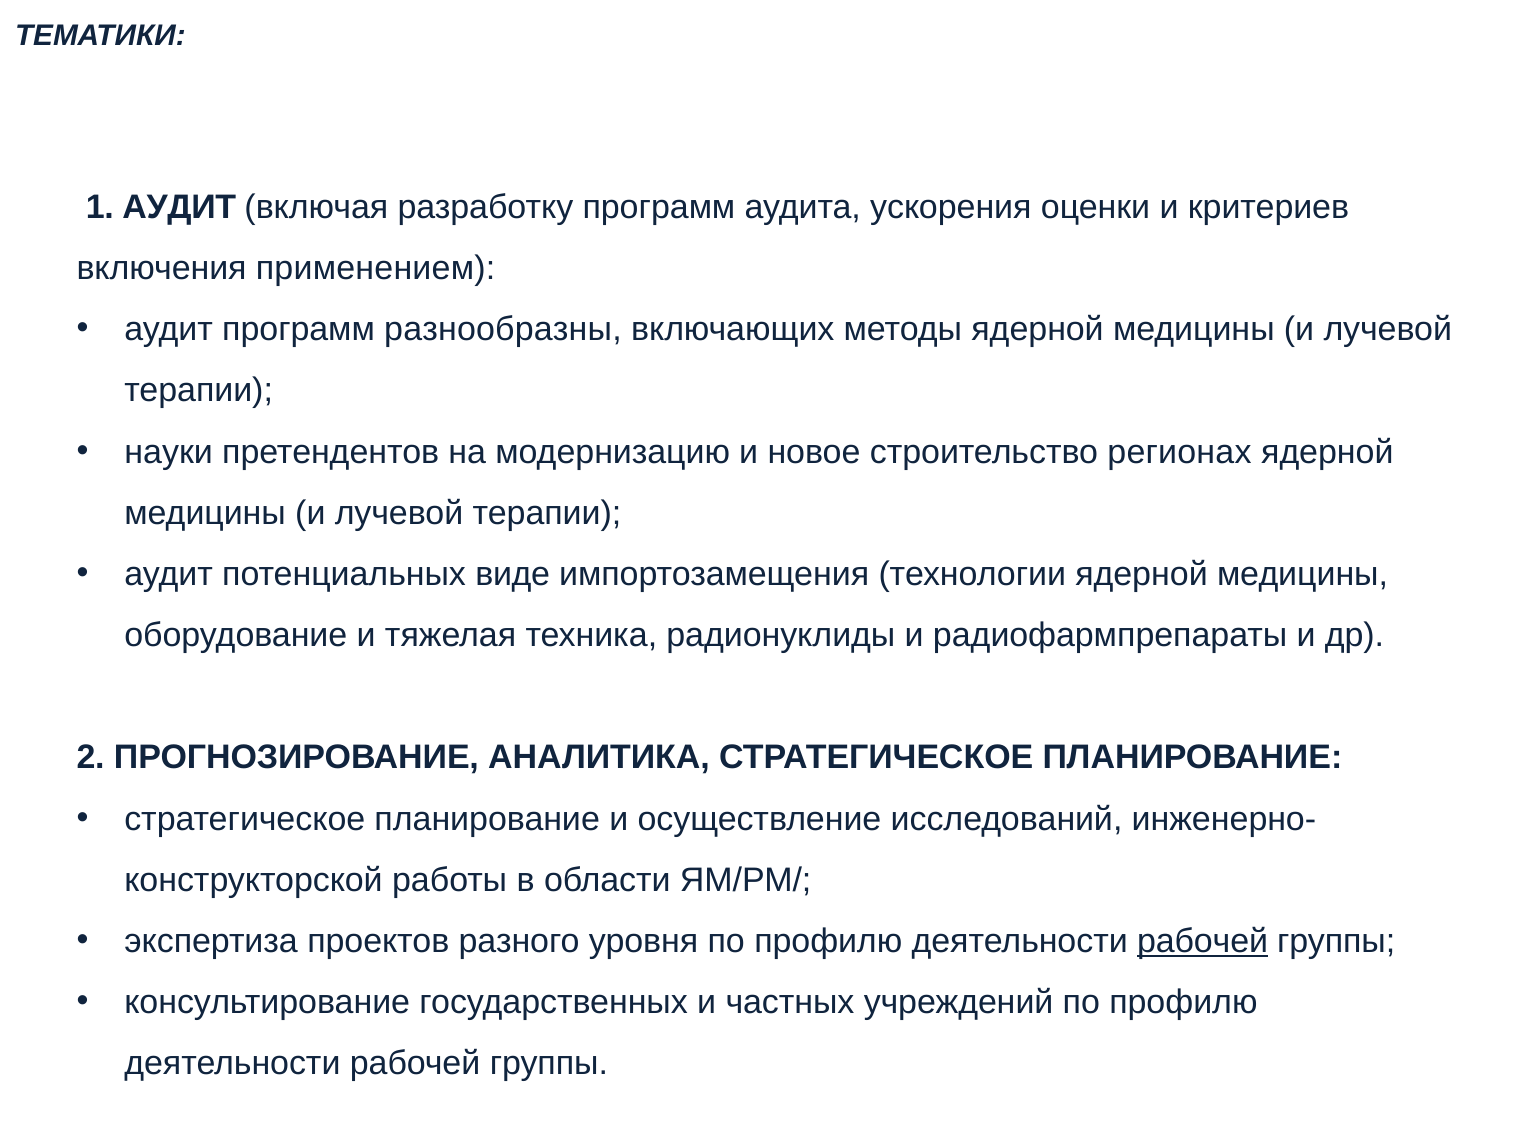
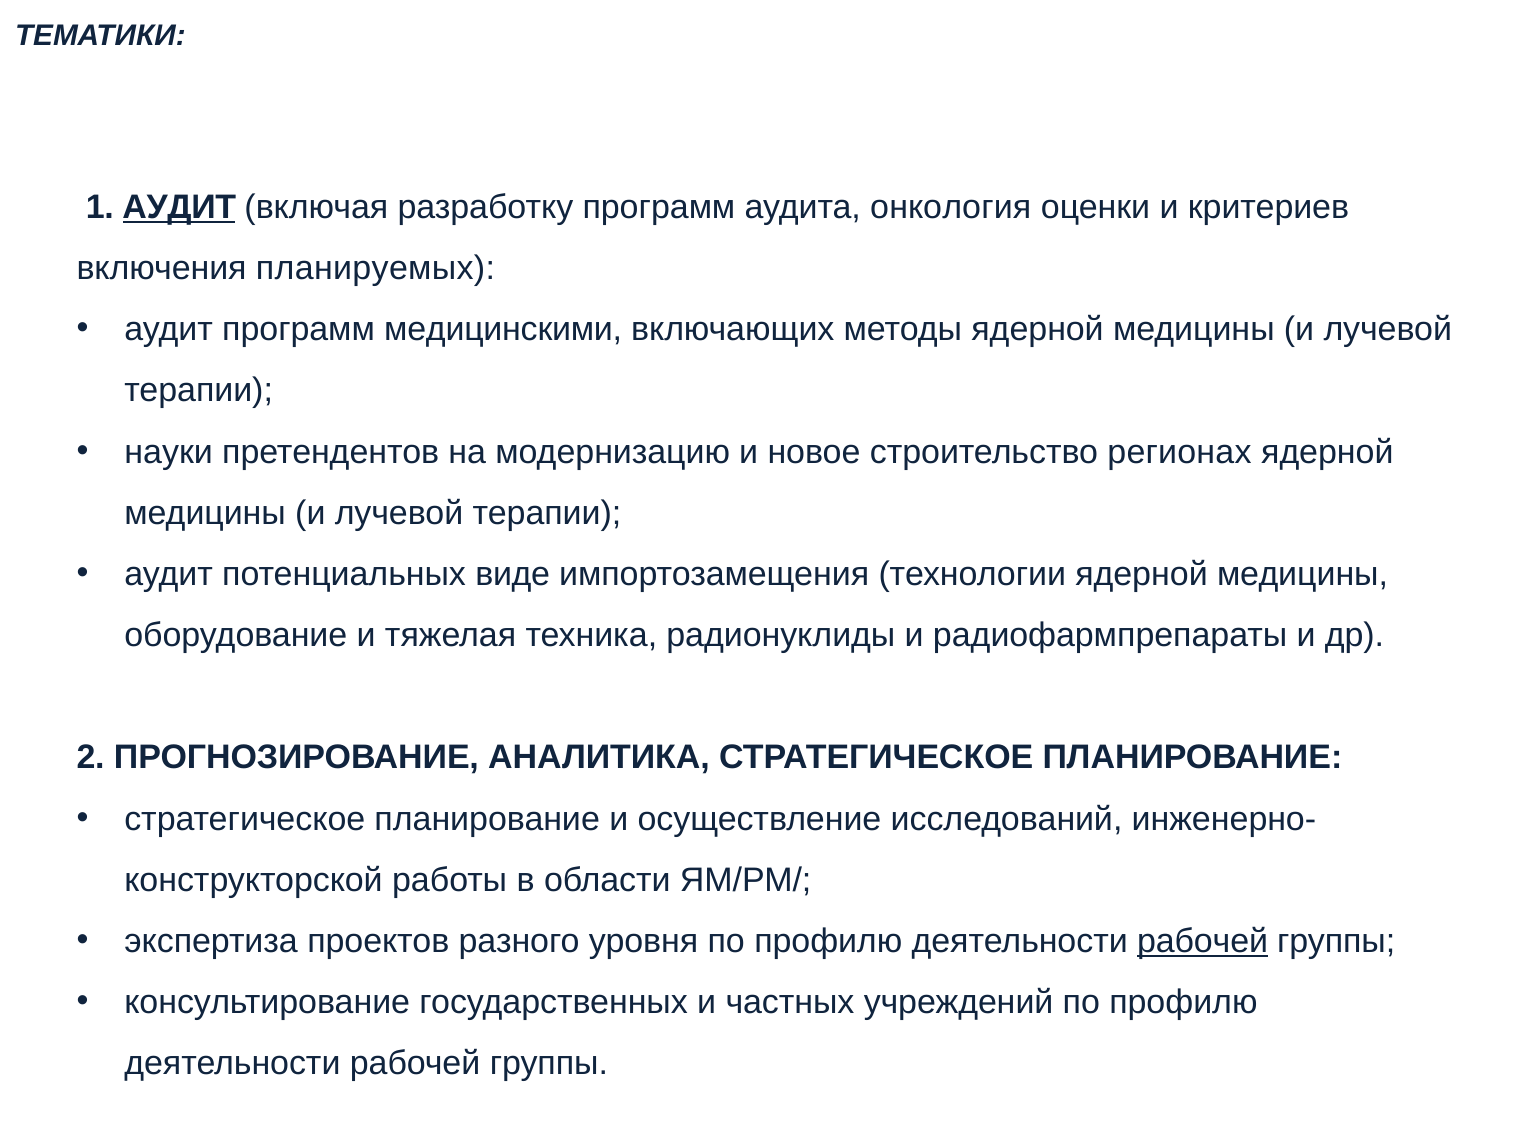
АУДИТ underline: none -> present (179, 207)
ускорения: ускорения -> онкология (951, 207)
применением: применением -> планируемых (376, 268)
разнообразны: разнообразны -> медицинскими (503, 329)
